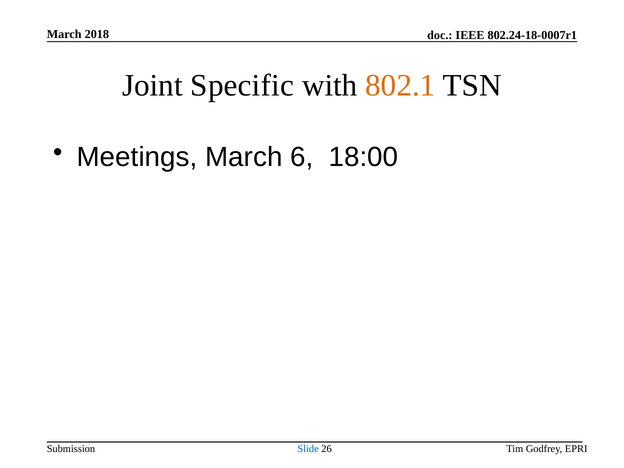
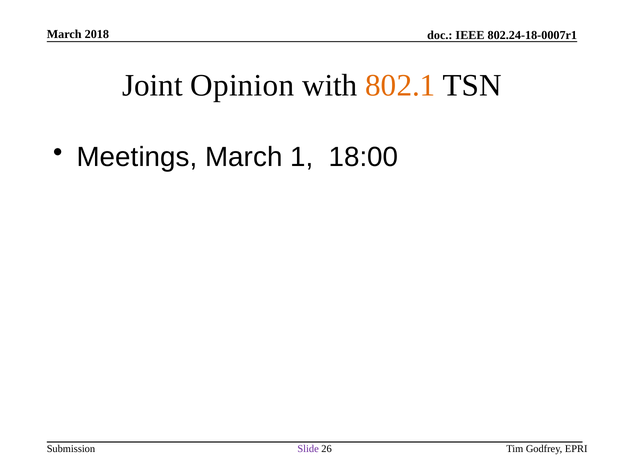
Specific: Specific -> Opinion (242, 85)
6: 6 -> 1 (302, 157)
Slide colour: blue -> purple (308, 449)
